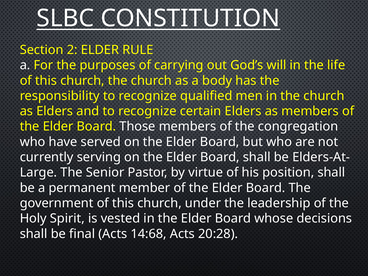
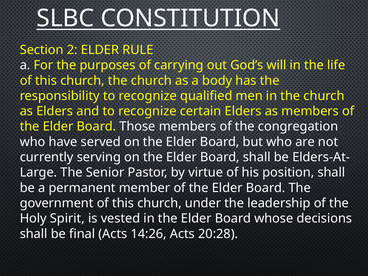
14:68: 14:68 -> 14:26 (149, 234)
